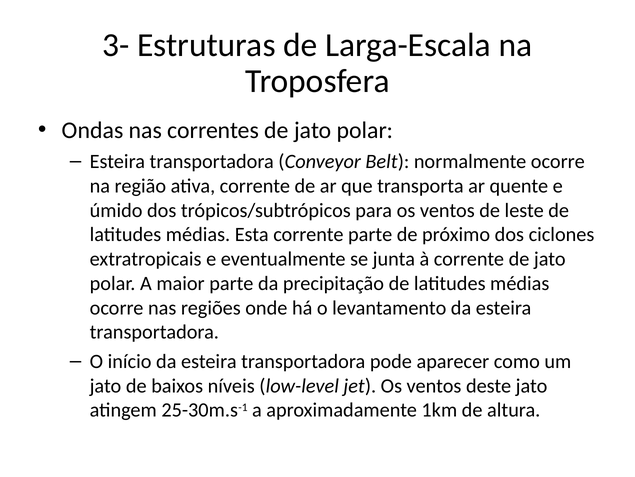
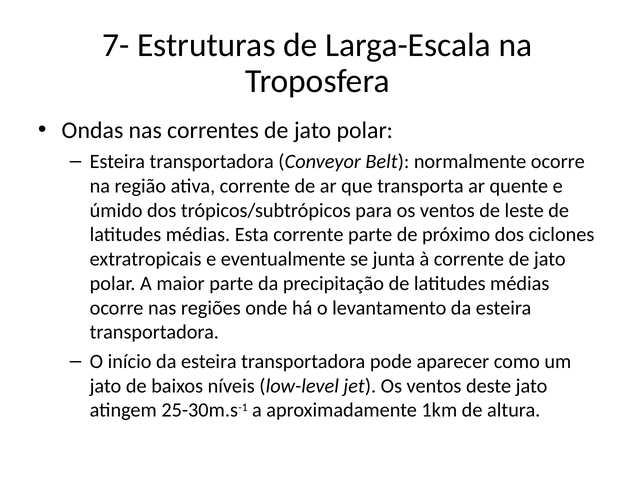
3-: 3- -> 7- (116, 45)
